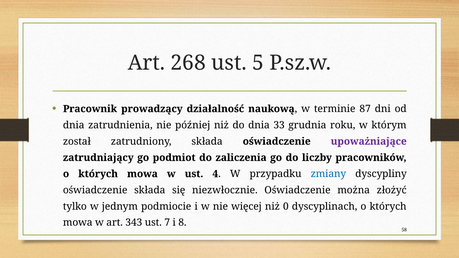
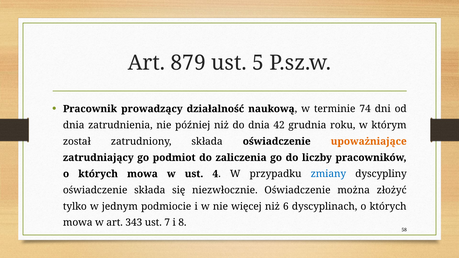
268: 268 -> 879 (188, 63)
87: 87 -> 74 (365, 109)
33: 33 -> 42 (279, 125)
upoważniające colour: purple -> orange (369, 141)
0: 0 -> 6 (286, 207)
